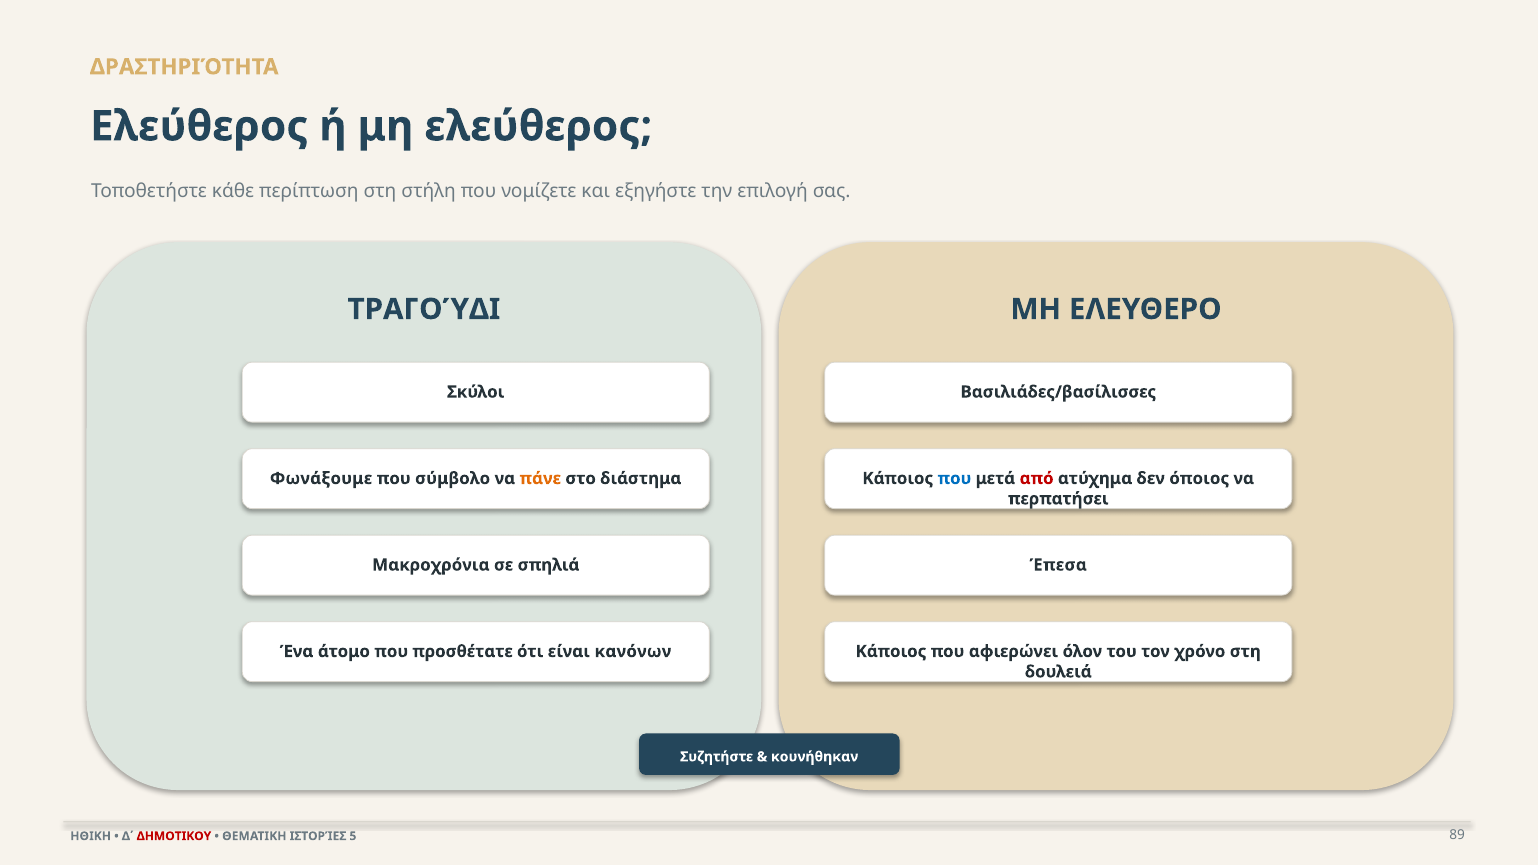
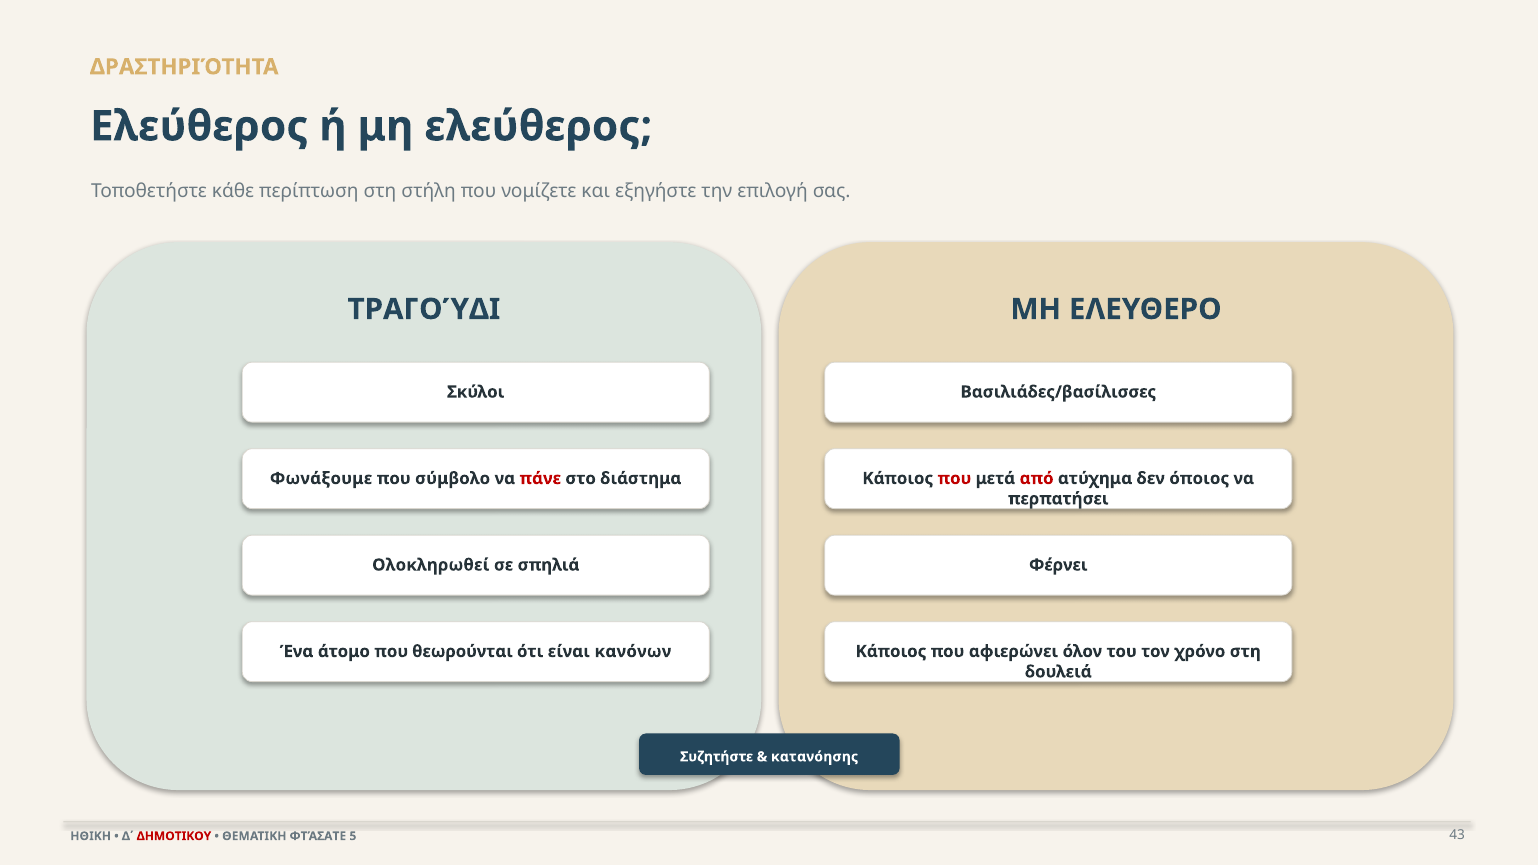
πάνε colour: orange -> red (540, 479)
που colour: blue -> red (954, 478)
Μακροχρόνια: Μακροχρόνια -> Ολοκληρωθεί (431, 565)
Έπεσα: Έπεσα -> Φέρνει (1058, 565)
προσθέτατε: προσθέτατε -> θεωρούνται (463, 652)
κουνήθηκαν: κουνήθηκαν -> κατανόησης (815, 757)
ΙΣΤΟΡΊΕΣ: ΙΣΤΟΡΊΕΣ -> ΦΤΆΣΑΤΕ (318, 836)
89: 89 -> 43 (1457, 835)
